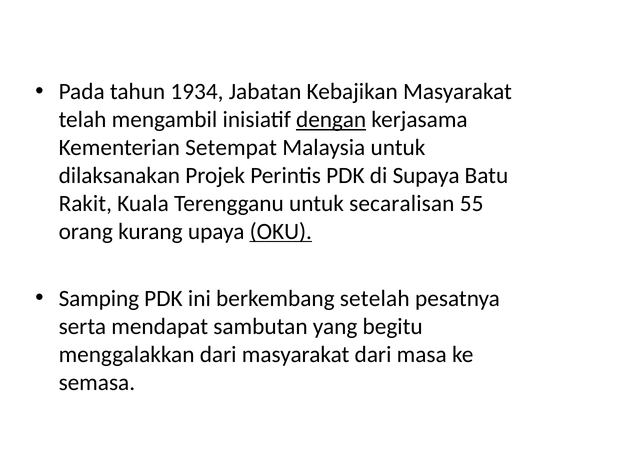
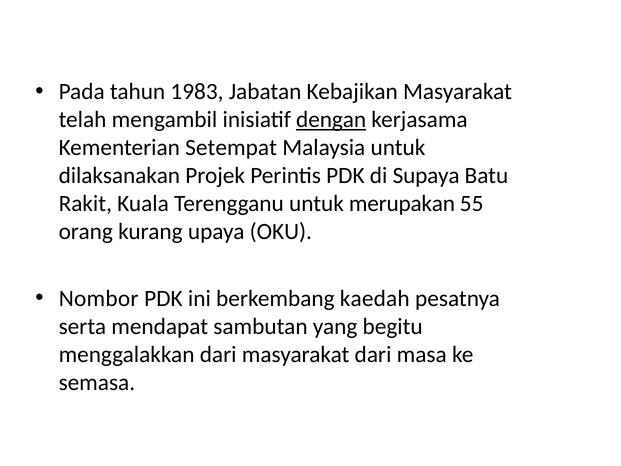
1934: 1934 -> 1983 (197, 92)
secaralisan: secaralisan -> merupakan (402, 203)
OKU underline: present -> none (281, 231)
Samping: Samping -> Nombor (99, 298)
setelah: setelah -> kaedah (375, 298)
